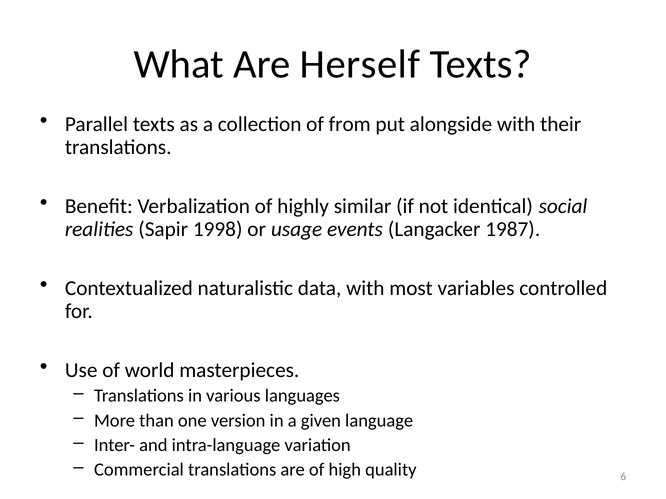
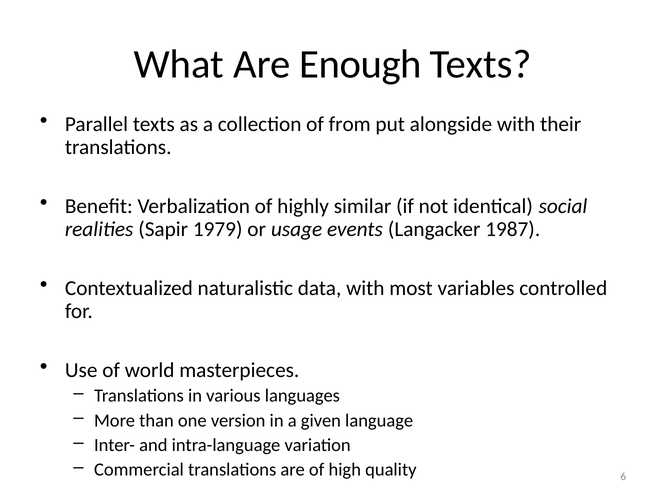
Herself: Herself -> Enough (360, 64)
1998: 1998 -> 1979 (218, 229)
